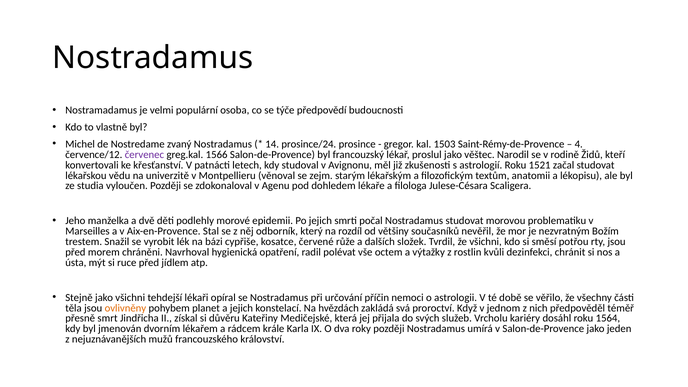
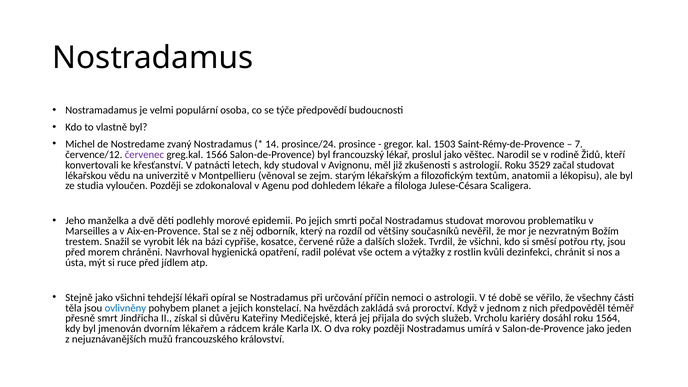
4: 4 -> 7 (579, 144)
1521: 1521 -> 3529 (540, 165)
ovlivněny colour: orange -> blue (125, 308)
